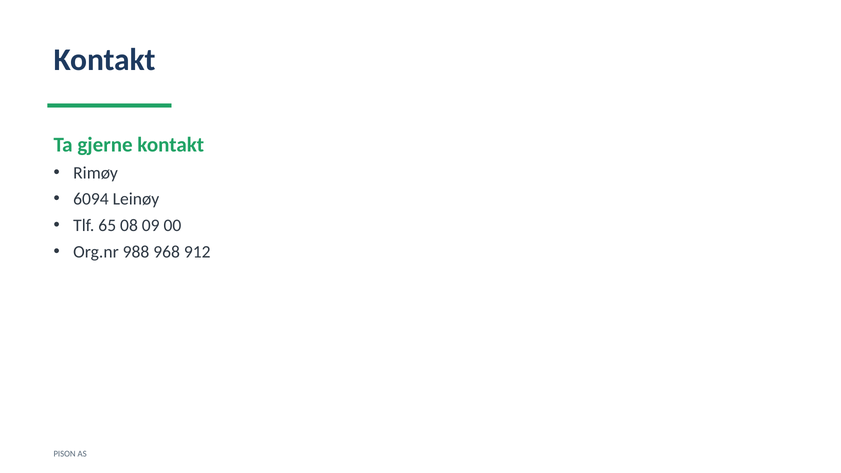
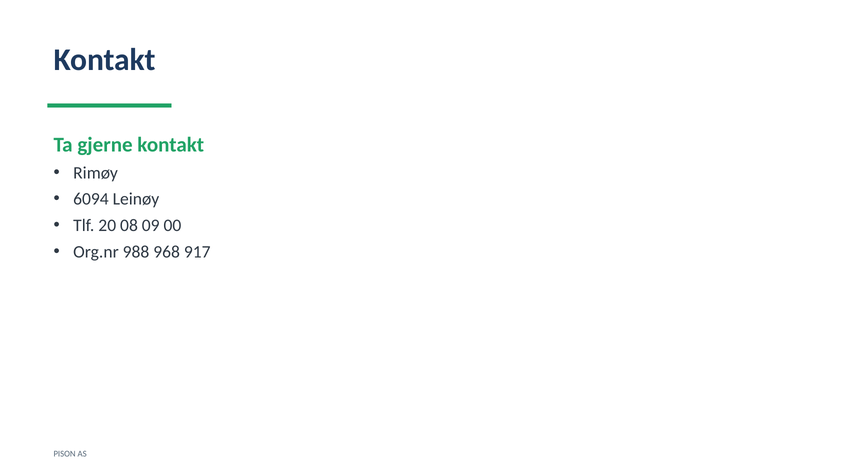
65: 65 -> 20 (107, 226)
912: 912 -> 917 (197, 252)
